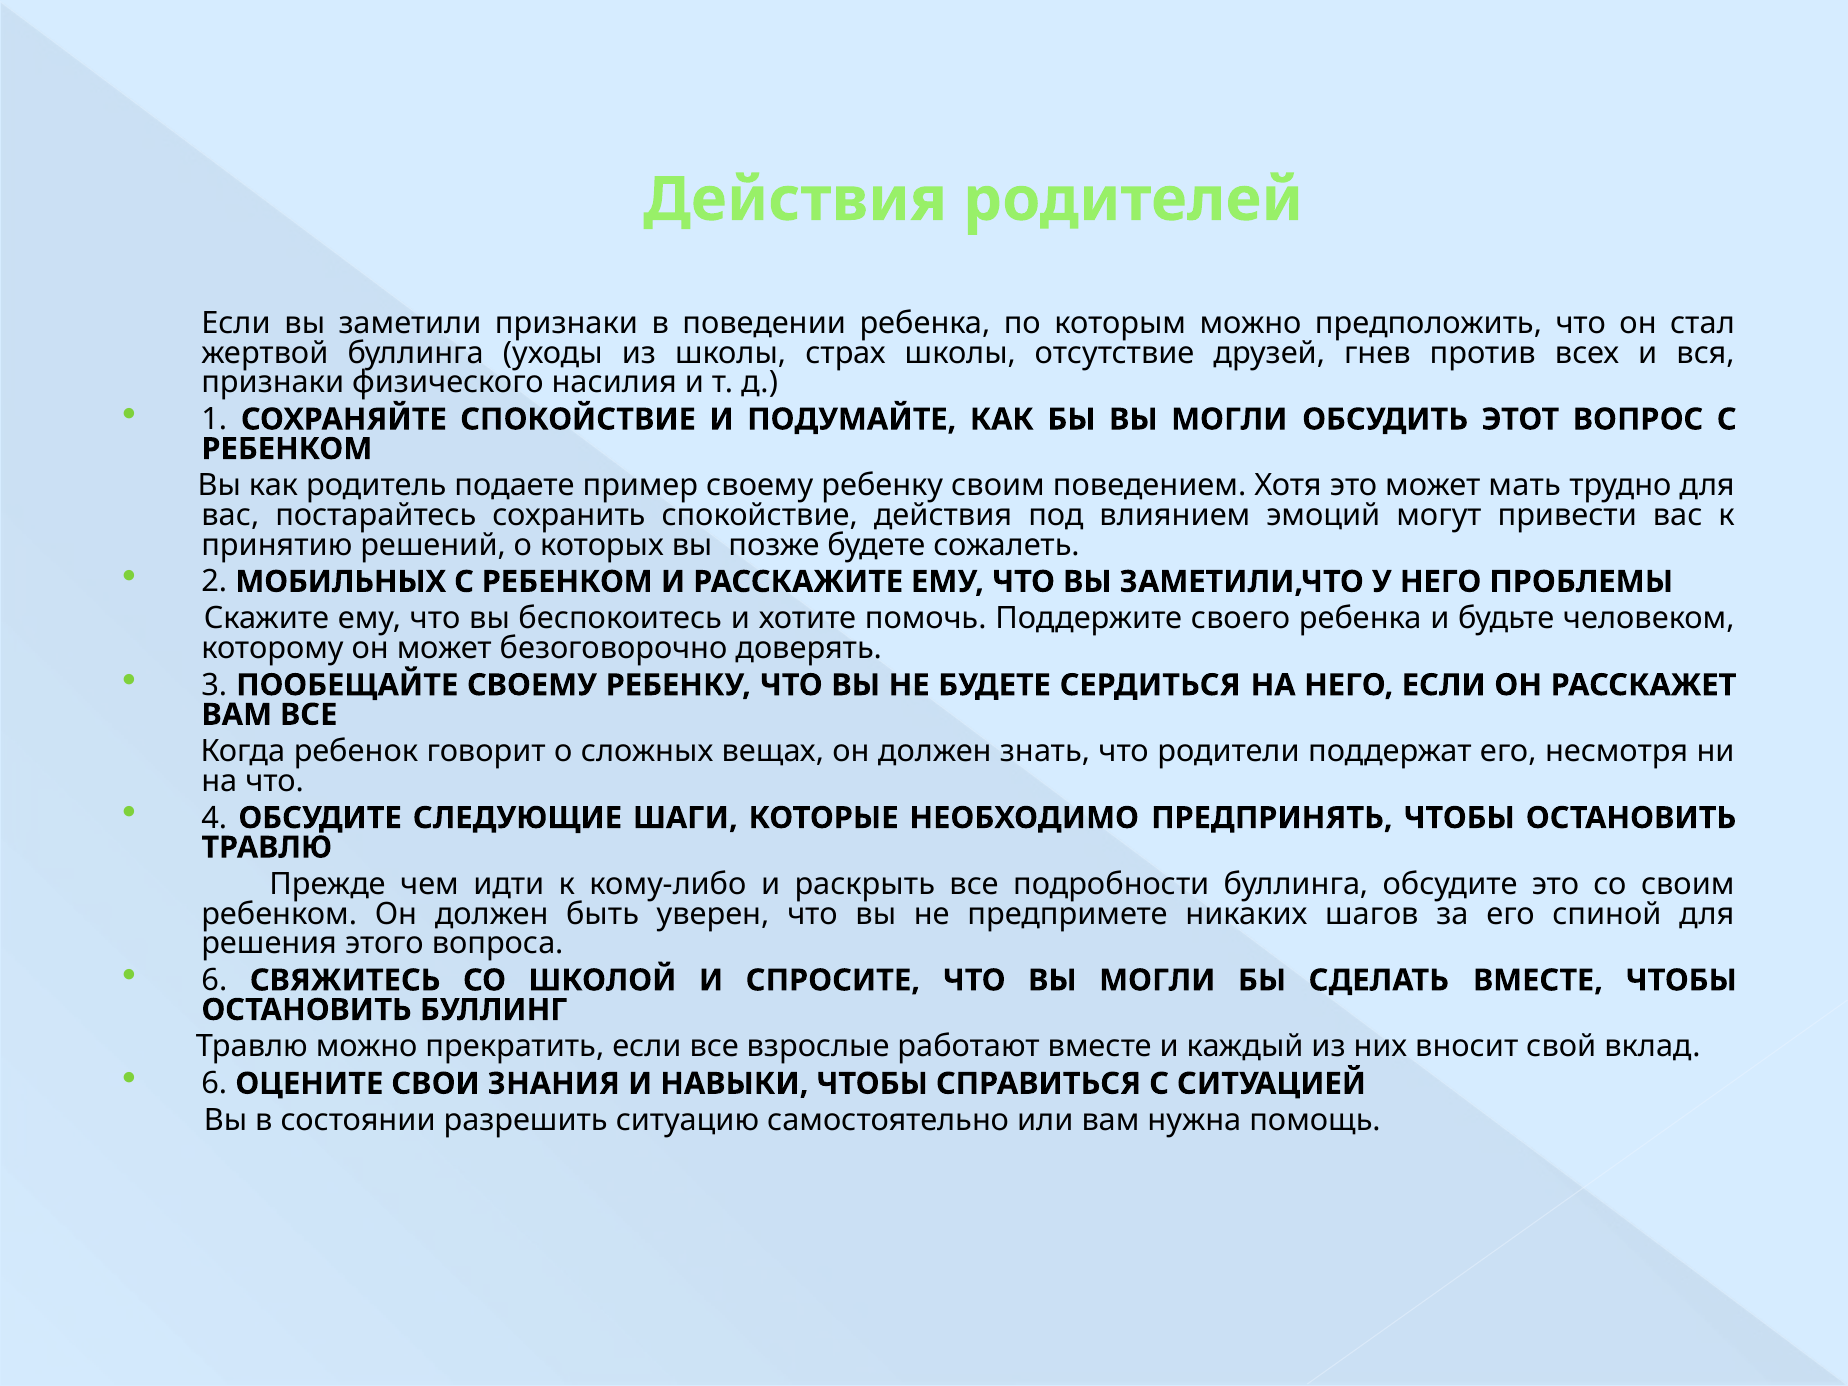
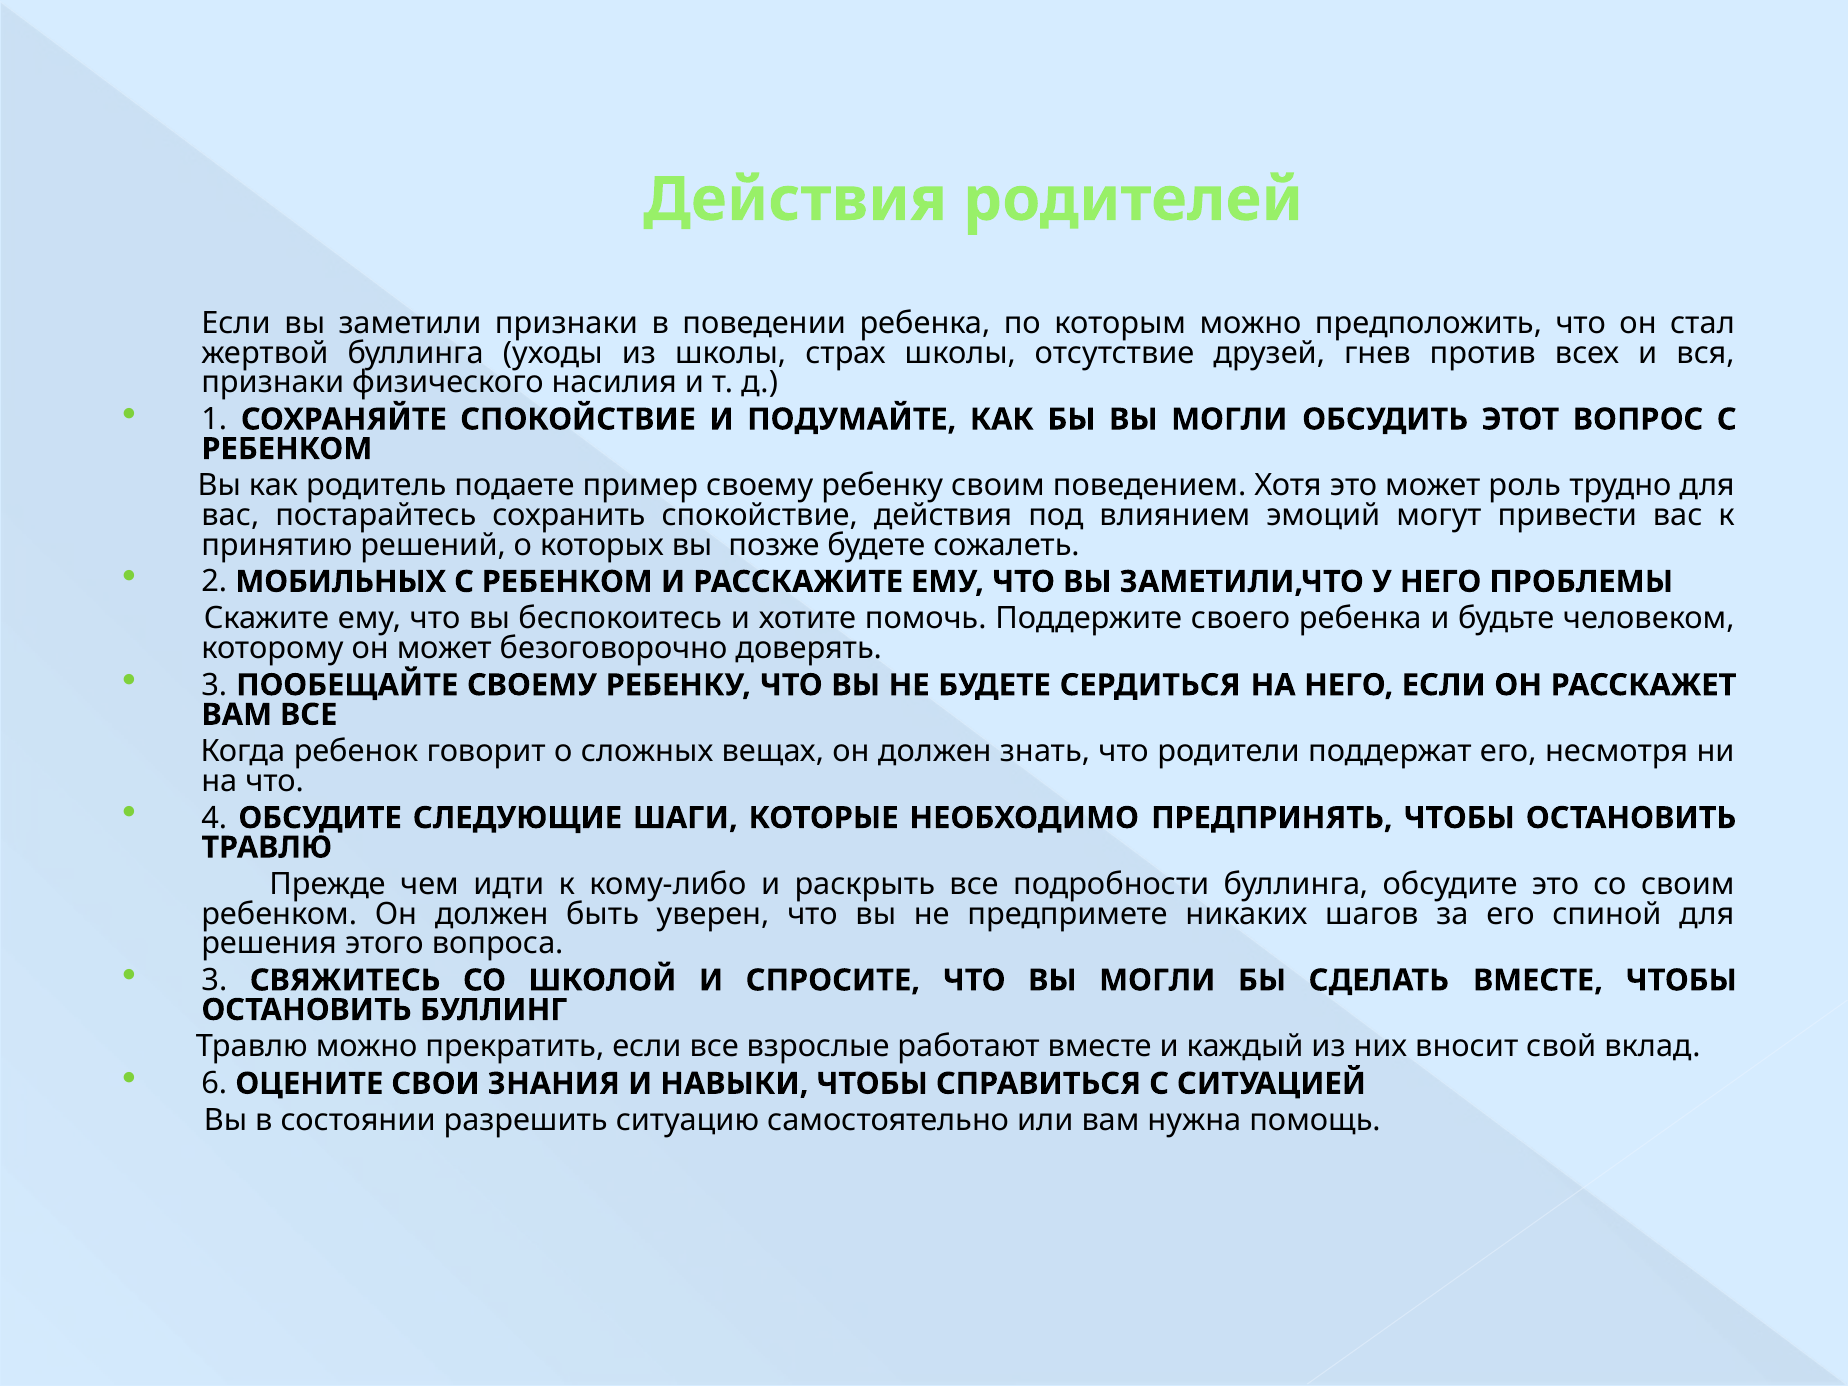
мать: мать -> роль (1525, 486)
6: 6 -> 3 (214, 980)
